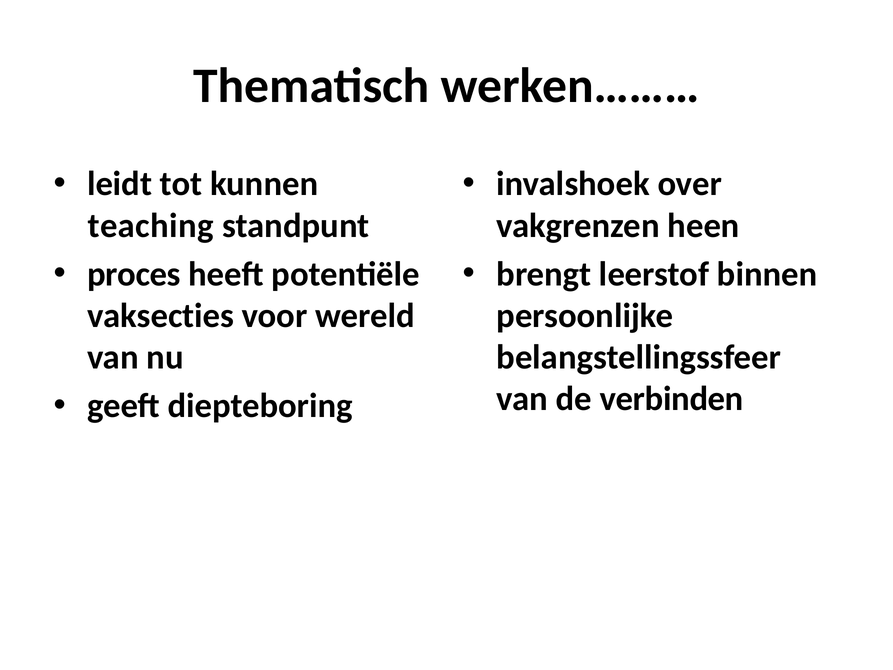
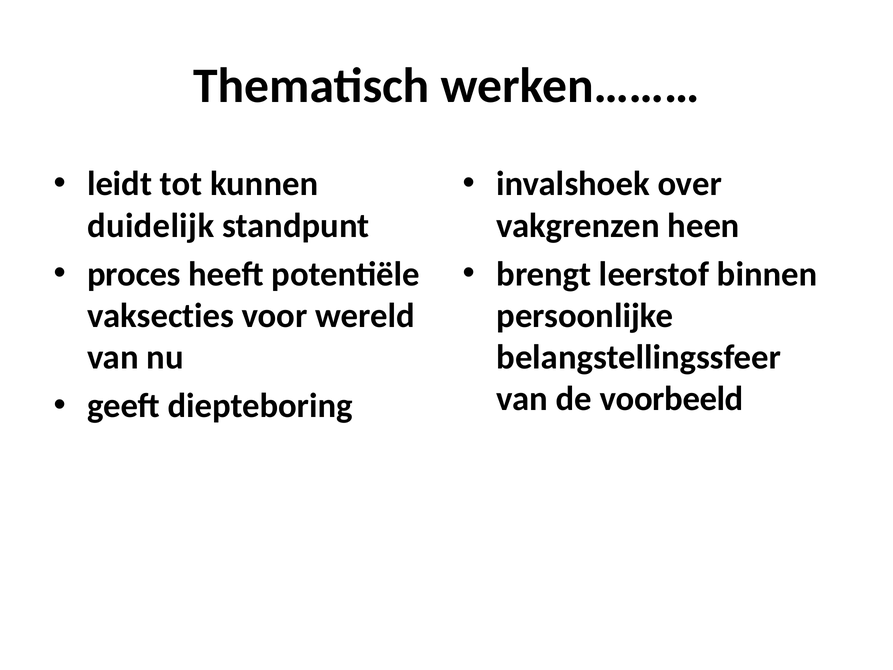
teaching: teaching -> duidelijk (151, 226)
verbinden: verbinden -> voorbeeld (672, 399)
